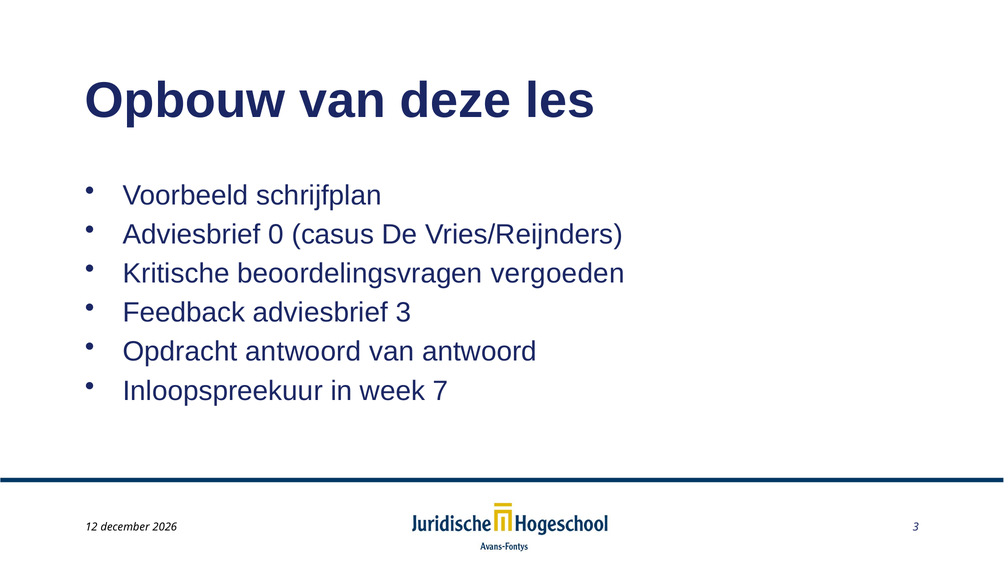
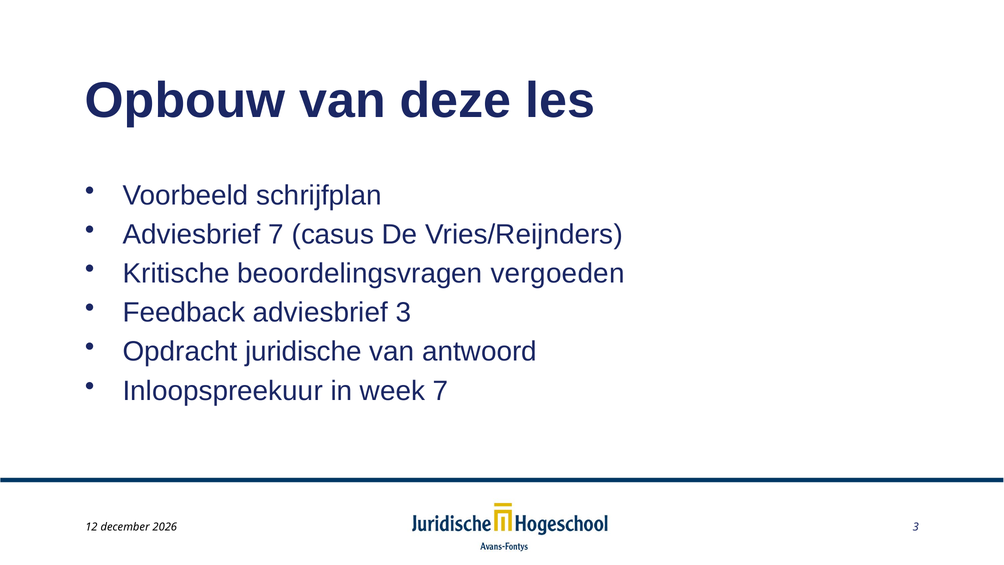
Adviesbrief 0: 0 -> 7 (276, 234)
Opdracht antwoord: antwoord -> juridische (303, 352)
